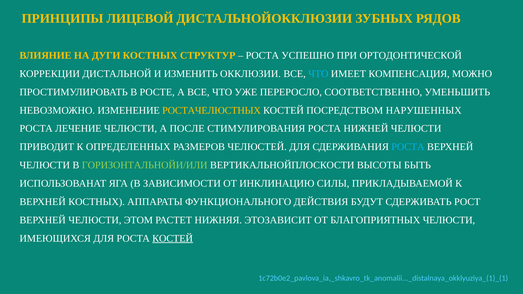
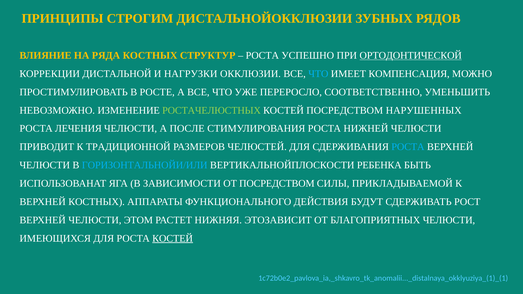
ЛИЦЕВОЙ: ЛИЦЕВОЙ -> СТРОГИМ (140, 18)
ДУГИ: ДУГИ -> РЯДА (106, 55)
ОРТОДОНТИЧЕСКОЙ underline: none -> present (411, 55)
ИЗМЕНИТЬ: ИЗМЕНИТЬ -> НАГРУЗКИ (191, 74)
РОСТАЧЕЛЮСТНЫХ colour: yellow -> light green (212, 110)
ЛЕЧЕНИЕ: ЛЕЧЕНИЕ -> ЛЕЧЕНИЯ (78, 129)
ОПРЕДЕЛЕННЫХ: ОПРЕДЕЛЕННЫХ -> ТРАДИЦИОННОЙ (128, 147)
ГОРИЗОНТАЛЬНОЙИ/ИЛИ colour: light green -> light blue (145, 165)
ВЫСОТЫ: ВЫСОТЫ -> РЕБЕНКА (379, 165)
ОТ ИНКЛИНАЦИЮ: ИНКЛИНАЦИЮ -> ПОСРЕДСТВОМ (277, 184)
